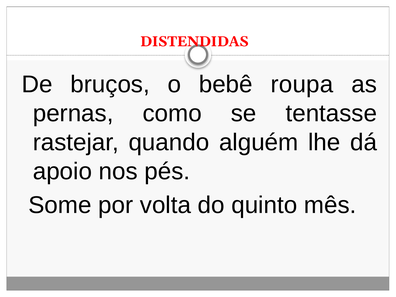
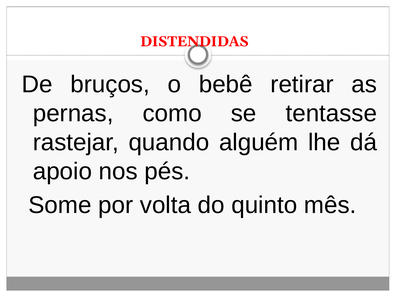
roupa: roupa -> retirar (302, 84)
